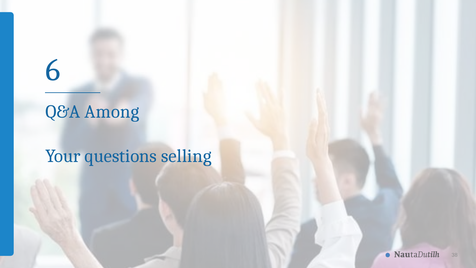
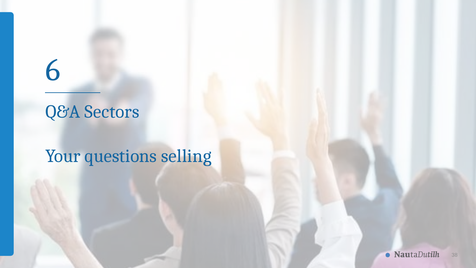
Among: Among -> Sectors (112, 111)
